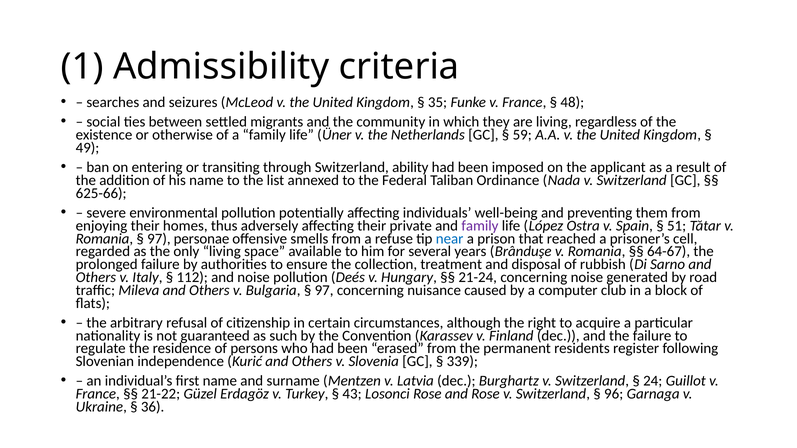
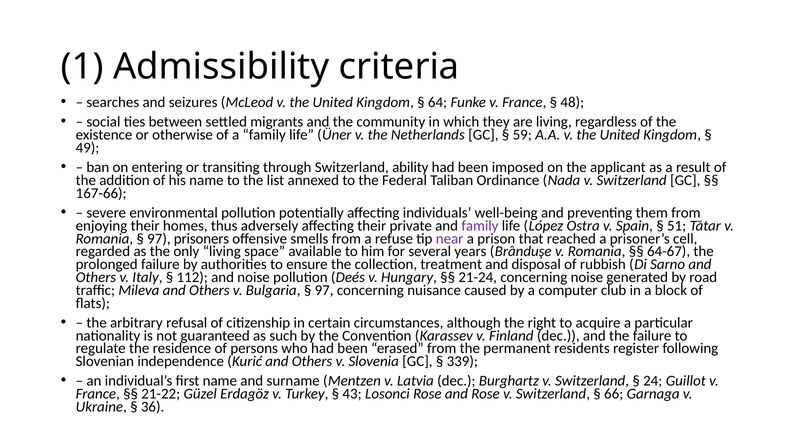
35: 35 -> 64 (438, 103)
625-66: 625-66 -> 167-66 (101, 193)
personae: personae -> prisoners (202, 239)
near colour: blue -> purple (450, 239)
96: 96 -> 66 (614, 394)
